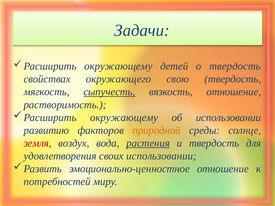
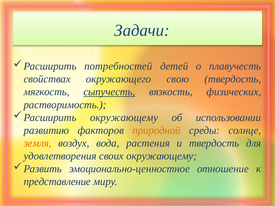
окружающему: окружающему -> потребностей (118, 66)
о твердость: твердость -> плавучесть (235, 66)
вязкость отношение: отношение -> физических (234, 92)
земля colour: red -> orange (38, 143)
растения underline: present -> none (148, 143)
своих использовании: использовании -> окружающему (162, 156)
потребностей: потребностей -> представление (57, 182)
